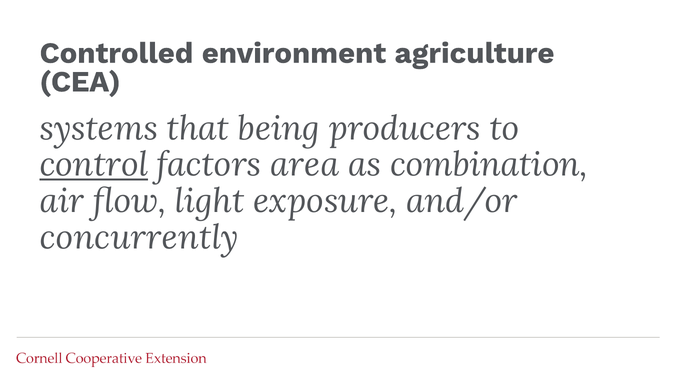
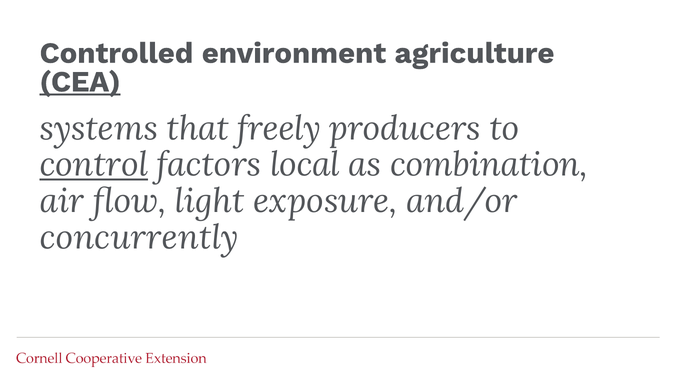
CEA underline: none -> present (80, 82)
being: being -> freely (279, 128)
area: area -> local (305, 165)
